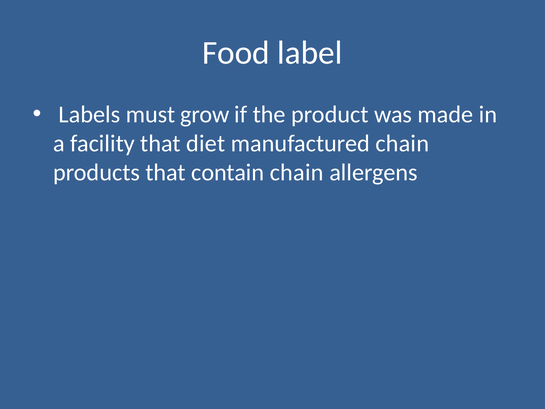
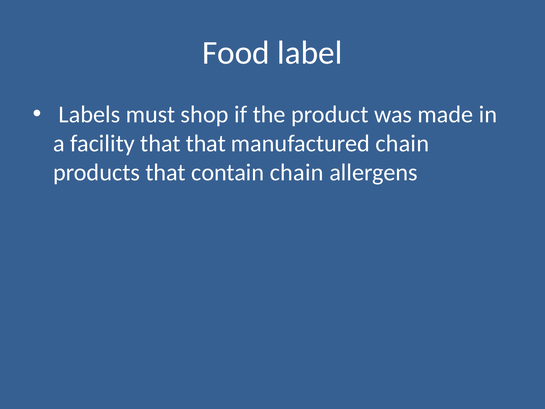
grow: grow -> shop (205, 114)
that diet: diet -> that (206, 143)
